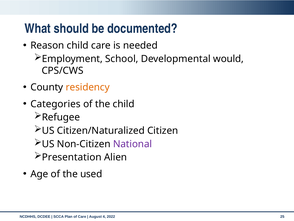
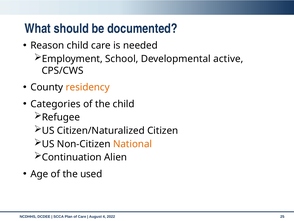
would: would -> active (228, 59)
National colour: purple -> orange (133, 144)
Presentation: Presentation -> Continuation (72, 157)
